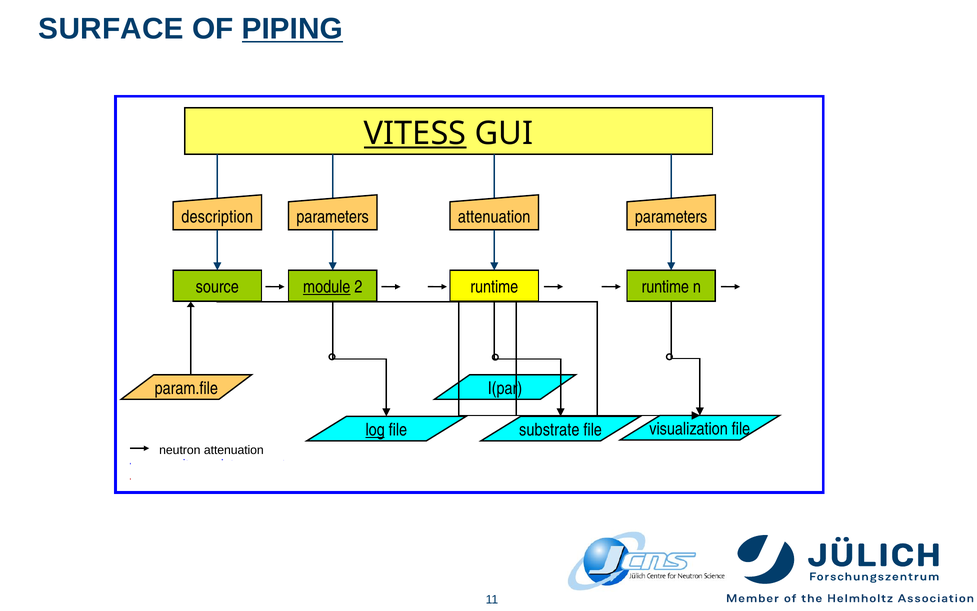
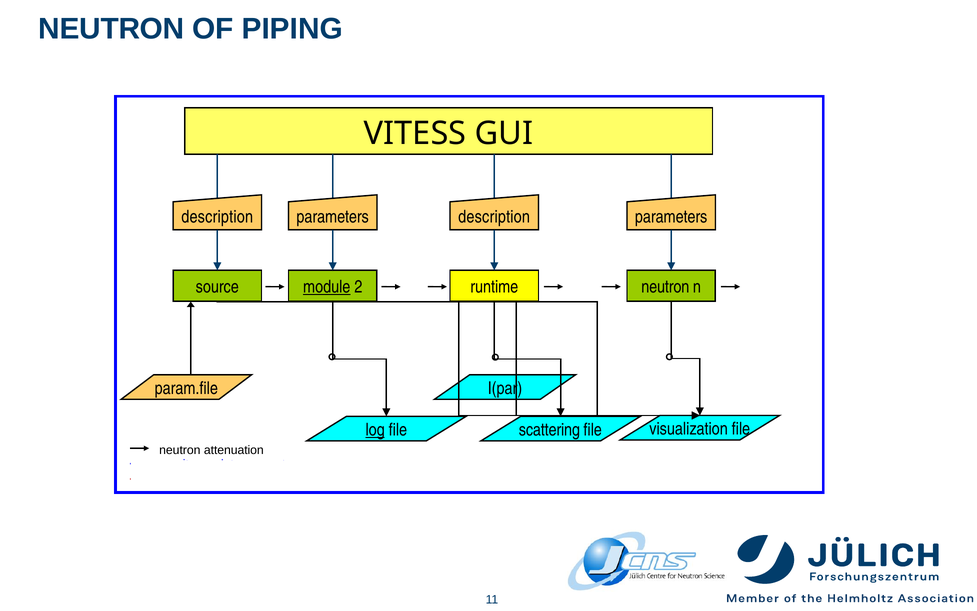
SURFACE: SURFACE -> NEUTRON (111, 29)
PIPING underline: present -> none (292, 29)
VITESS underline: present -> none (415, 133)
attenuation: attenuation -> description (494, 217)
2 runtime: runtime -> neutron (665, 287)
substrate: substrate -> scattering (549, 430)
